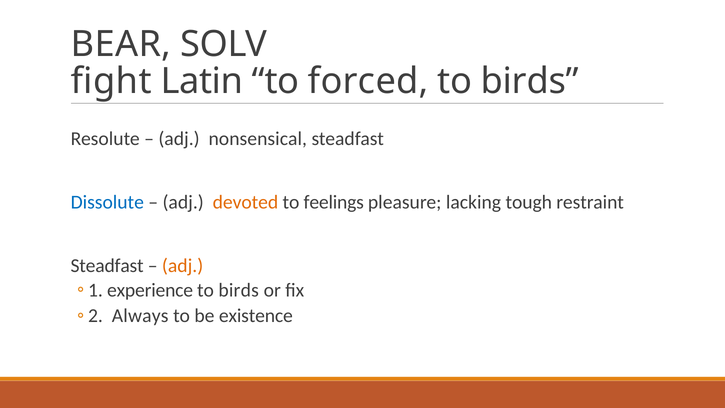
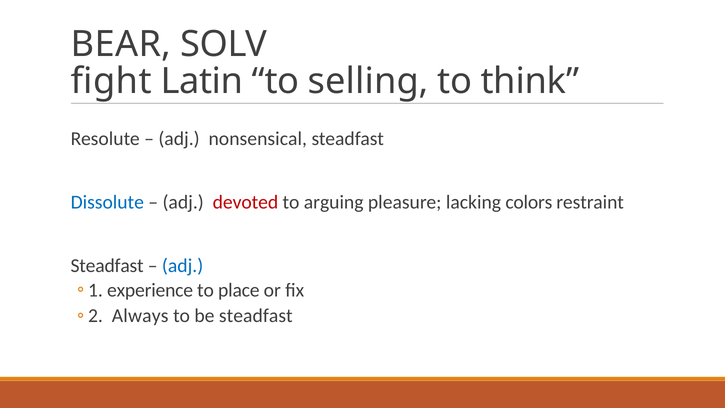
forced: forced -> selling (368, 81)
birds: birds -> think (530, 81)
devoted colour: orange -> red (245, 202)
feelings: feelings -> arguing (334, 202)
tough: tough -> colors (529, 202)
adj colour: orange -> blue (183, 266)
birds: birds -> place (239, 290)
be existence: existence -> steadfast (256, 316)
